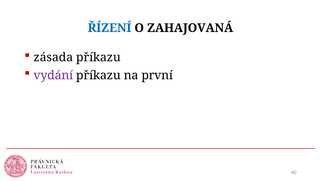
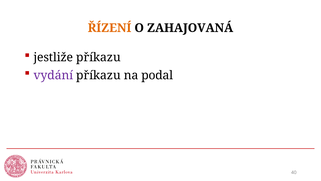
ŘÍZENÍ colour: blue -> orange (110, 28)
zásada: zásada -> jestliže (53, 57)
první: první -> podal (157, 75)
